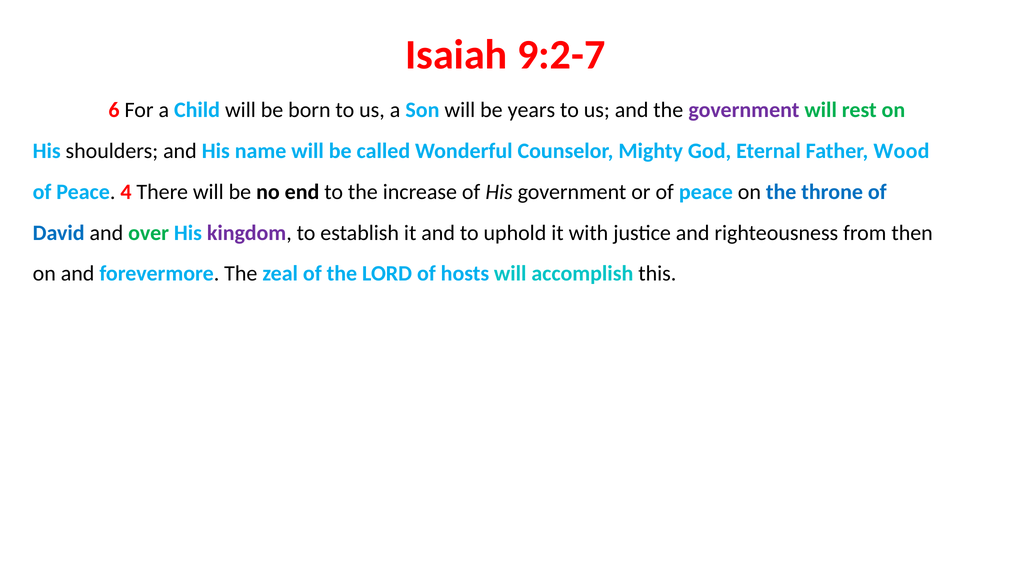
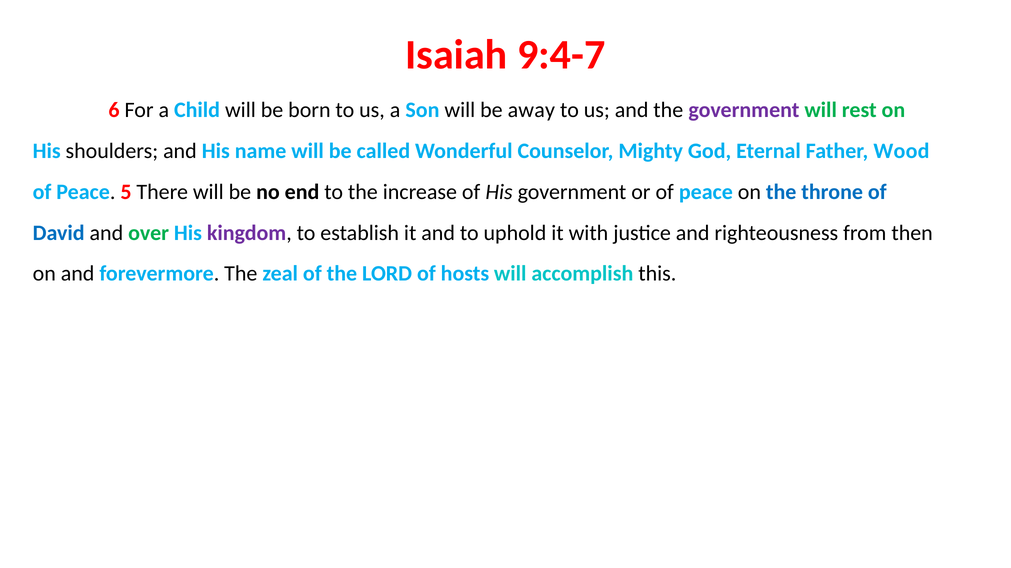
9:2-7: 9:2-7 -> 9:4-7 (561, 55)
years: years -> away (531, 110)
4: 4 -> 5 (126, 192)
